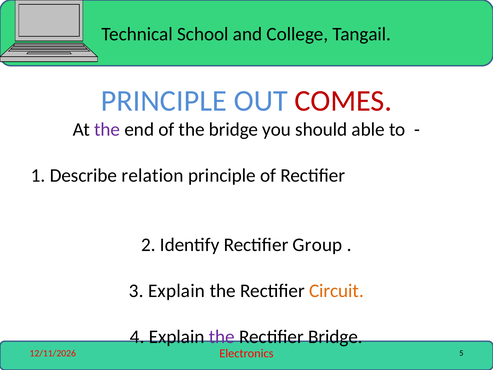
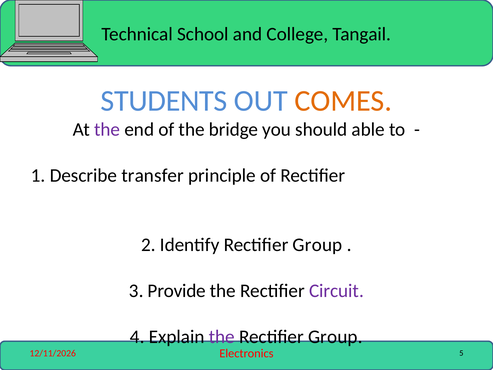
PRINCIPLE: PRINCIPLE -> STUDENTS (164, 101)
COMES colour: red -> orange (343, 101)
relation: relation -> transfer (153, 176)
3 Explain: Explain -> Provide (177, 291)
Circuit colour: orange -> purple (336, 291)
Bridge: Bridge -> Group (335, 337)
